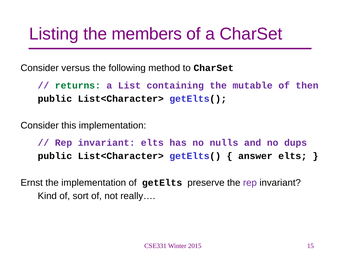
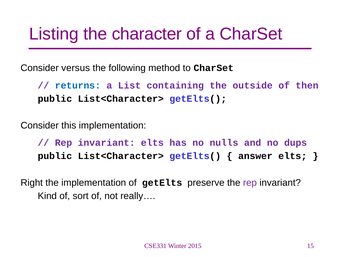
members: members -> character (147, 34)
returns colour: green -> blue (78, 85)
mutable: mutable -> outside (253, 85)
Ernst: Ernst -> Right (32, 183)
